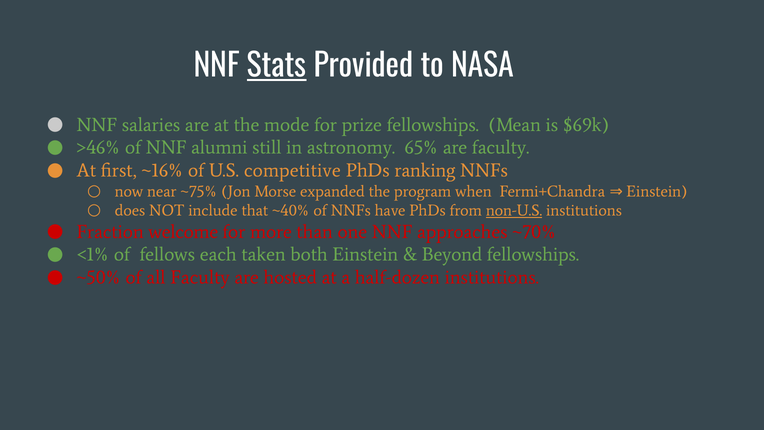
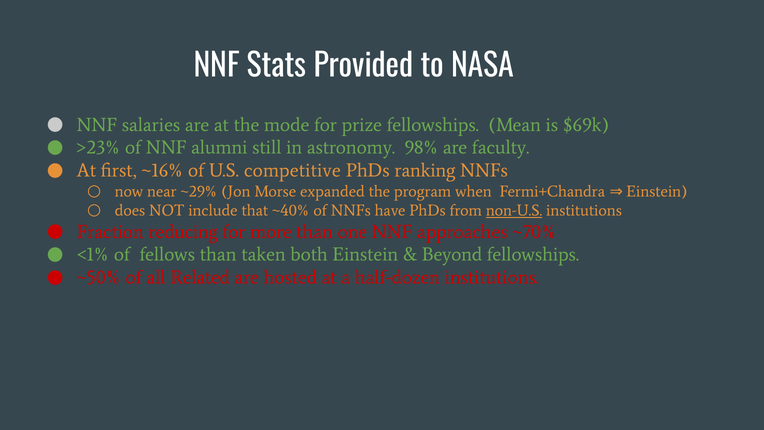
Stats underline: present -> none (277, 66)
>46%: >46% -> >23% (98, 148)
65%: 65% -> 98% (422, 148)
~75%: ~75% -> ~29% (199, 191)
welcome: welcome -> reducing (183, 232)
fellows each: each -> than (218, 255)
all Faculty: Faculty -> Related (200, 277)
